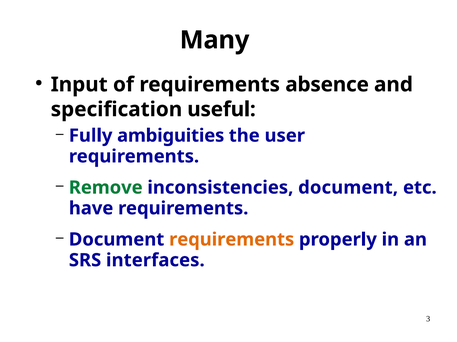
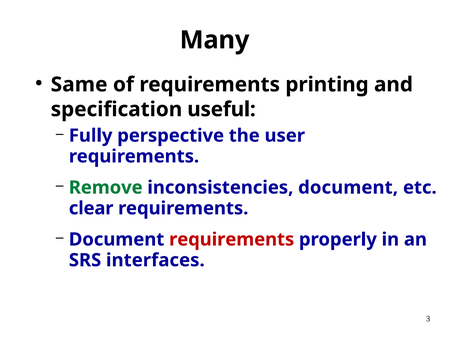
Input: Input -> Same (79, 85)
absence: absence -> printing (327, 85)
ambiguities: ambiguities -> perspective (171, 136)
have: have -> clear (91, 209)
requirements colour: orange -> red (232, 240)
